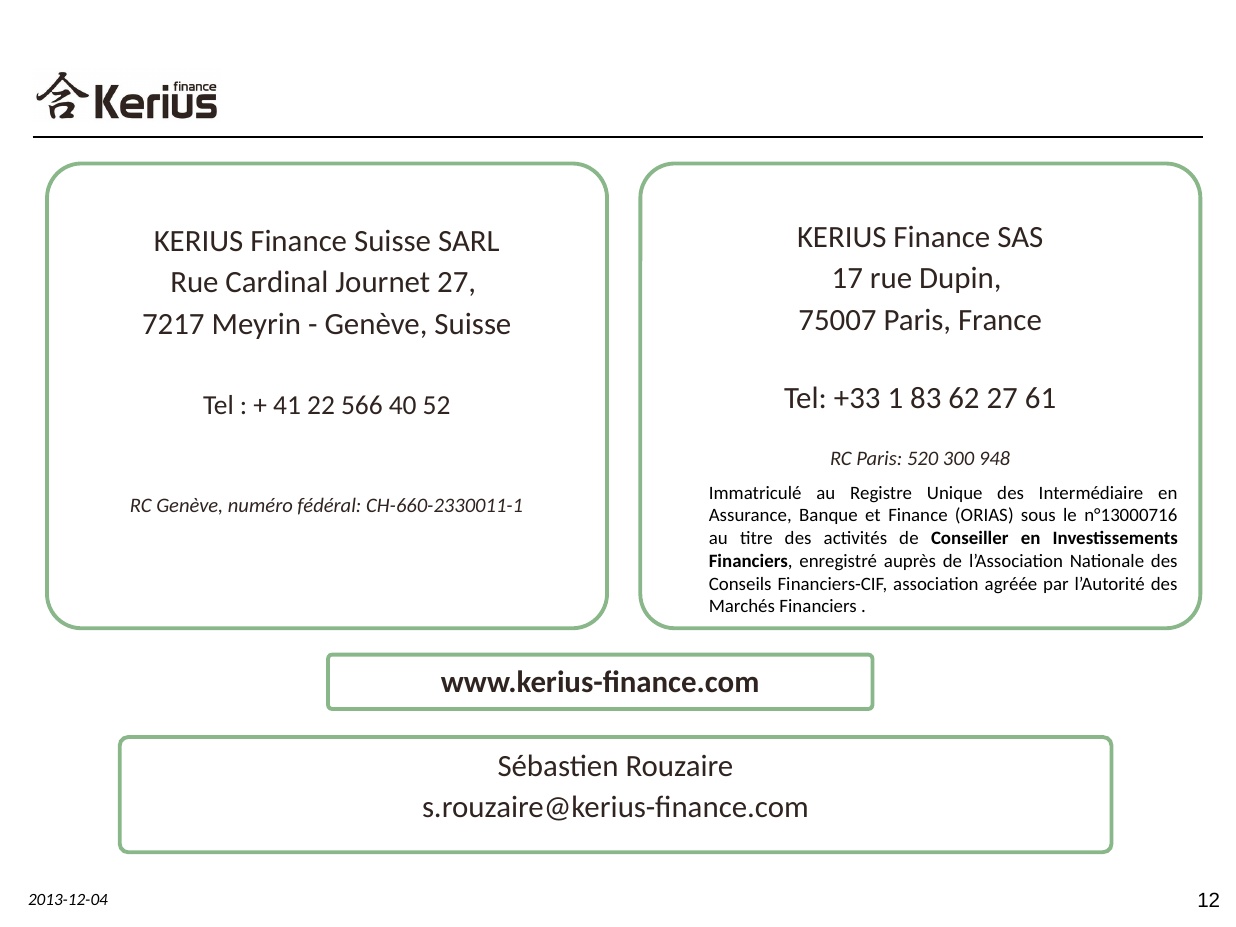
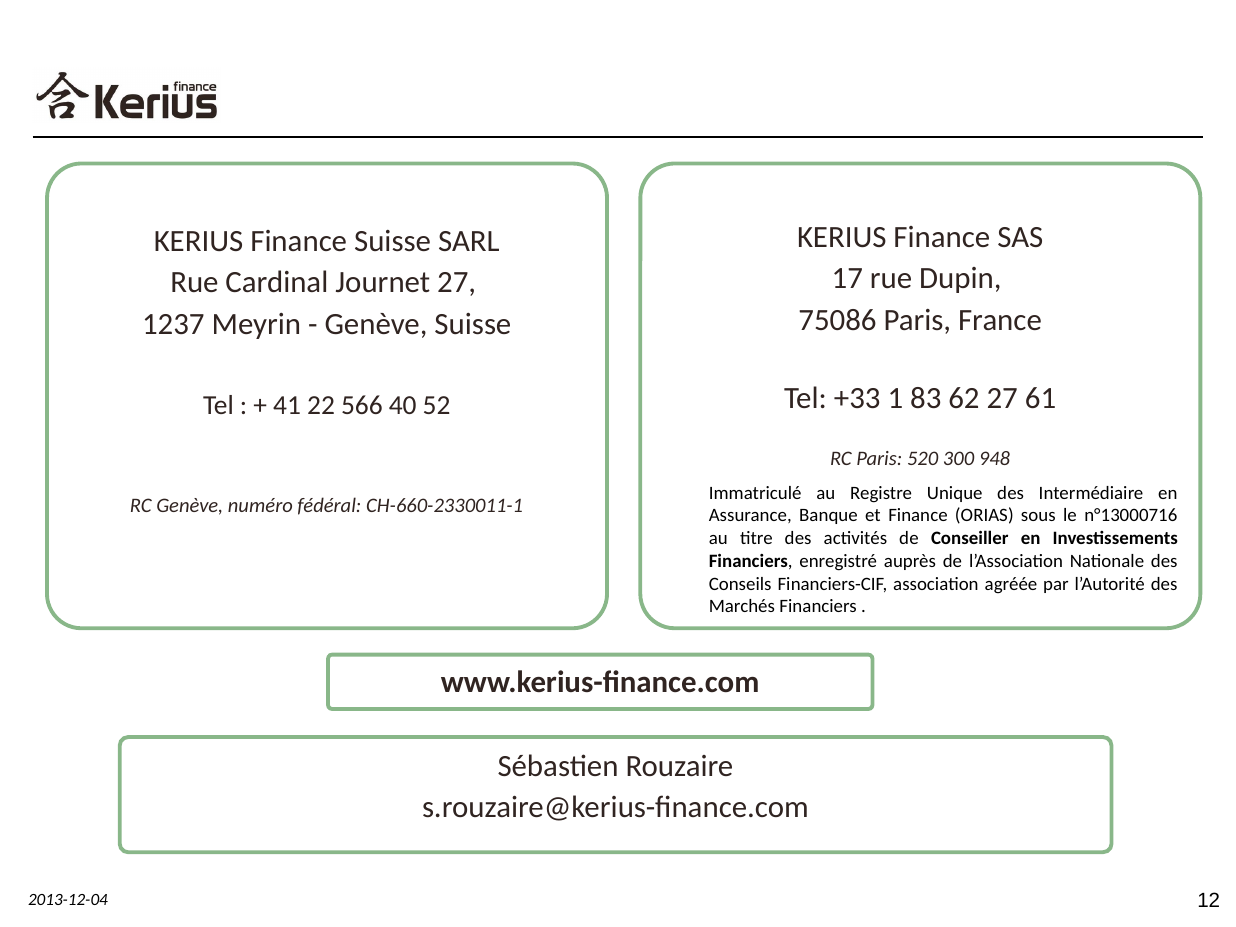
75007: 75007 -> 75086 (838, 320)
7217: 7217 -> 1237 (173, 324)
